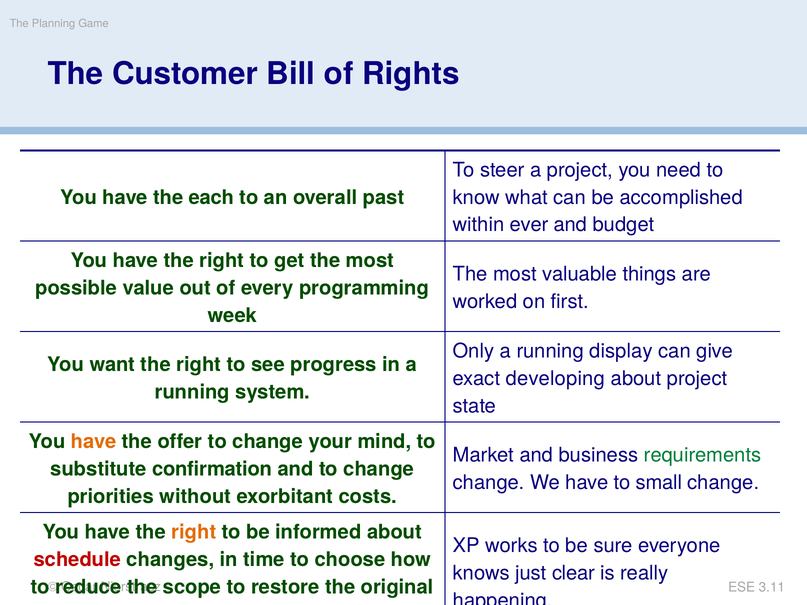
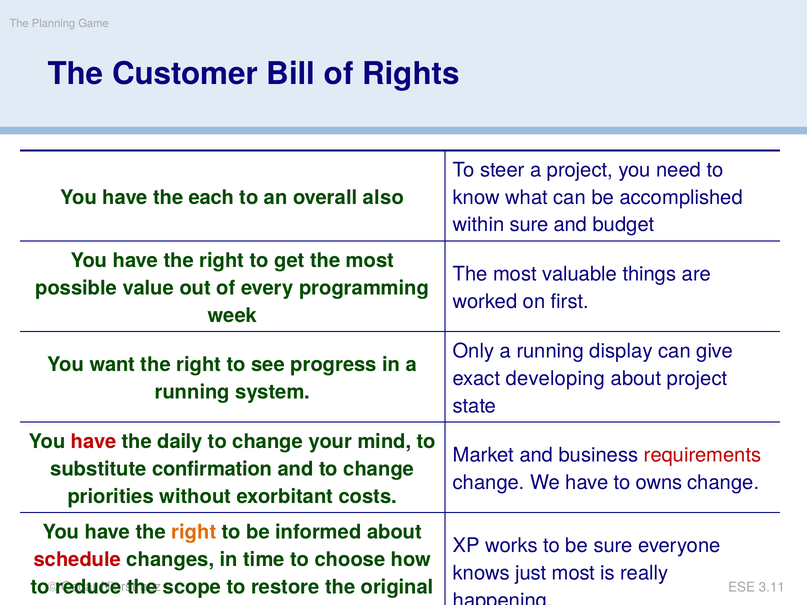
past: past -> also (383, 197)
within ever: ever -> sure (529, 225)
have colour: orange -> red (94, 442)
offer: offer -> daily (180, 442)
requirements colour: green -> red (703, 455)
small: small -> owns (659, 483)
just clear: clear -> most (573, 573)
